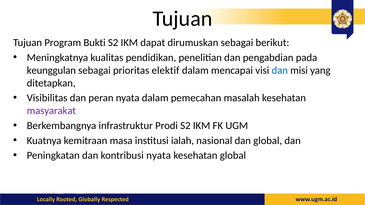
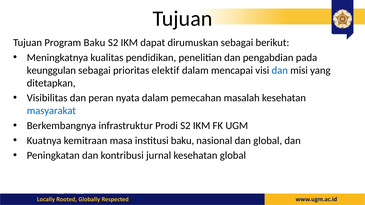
Program Bukti: Bukti -> Baku (94, 43)
masyarakat colour: purple -> blue (51, 111)
institusi ialah: ialah -> baku (183, 141)
kontribusi nyata: nyata -> jurnal (159, 156)
